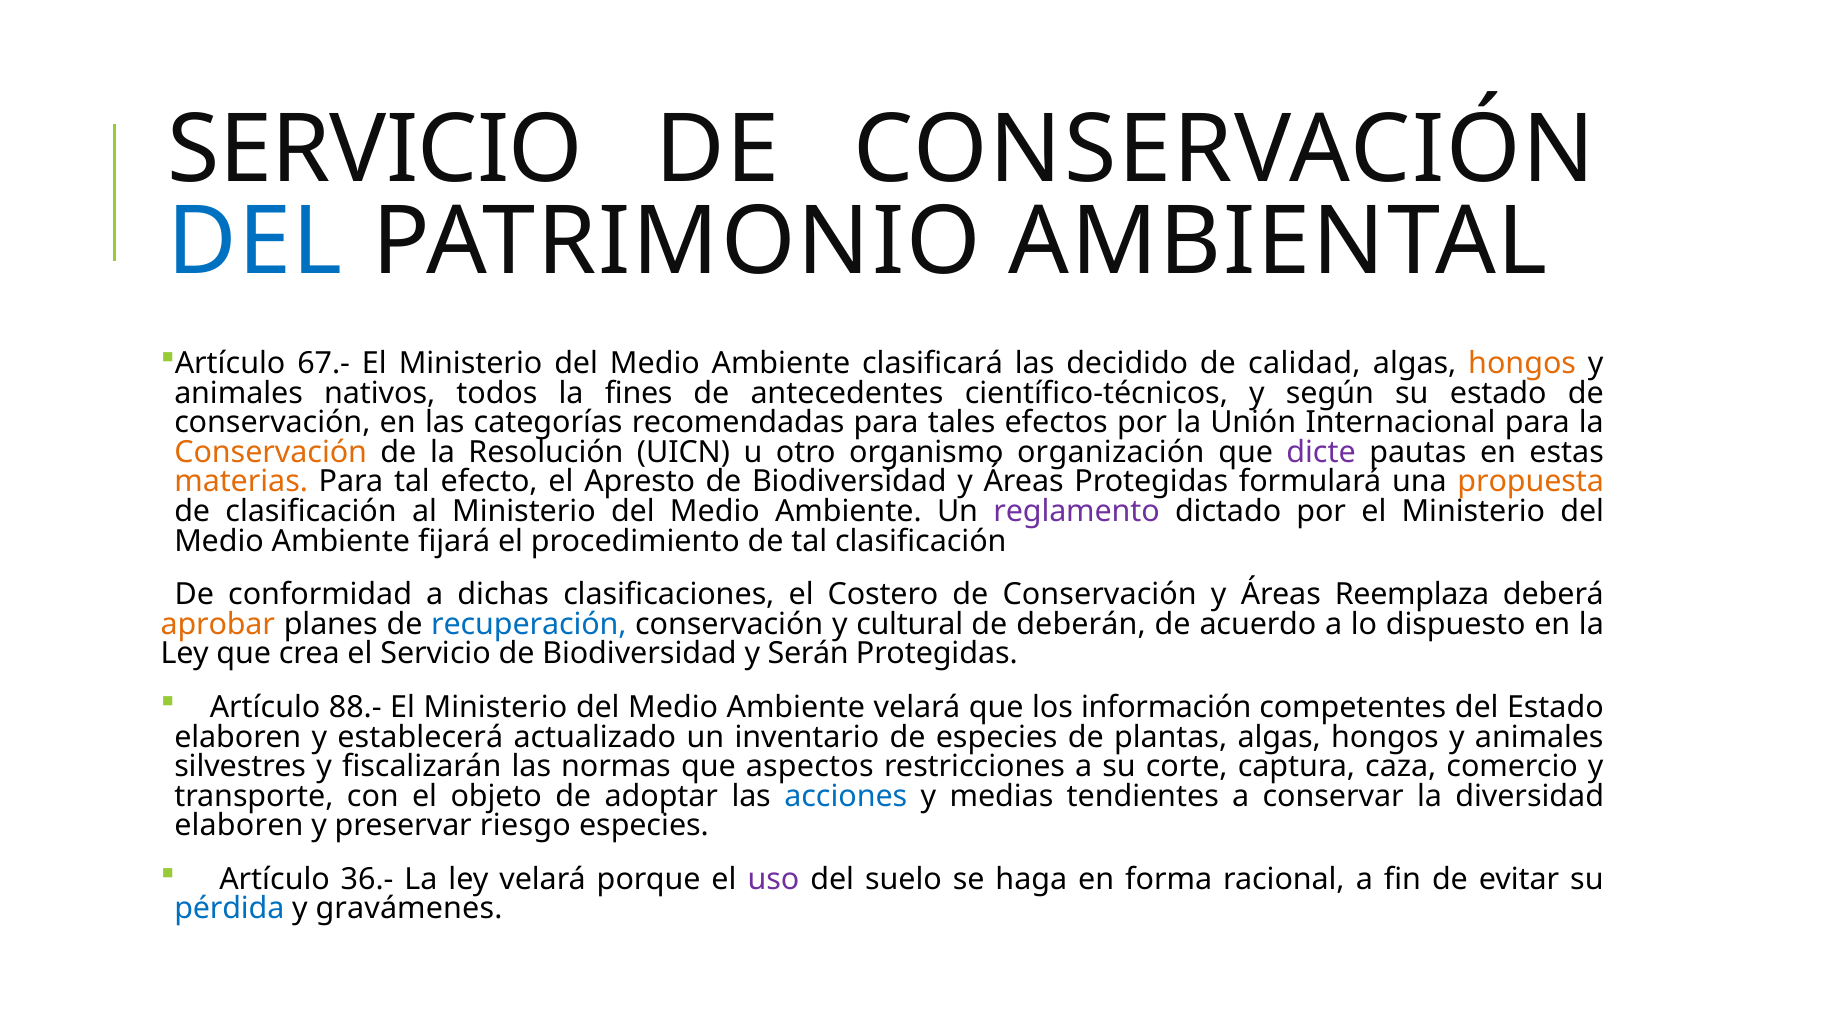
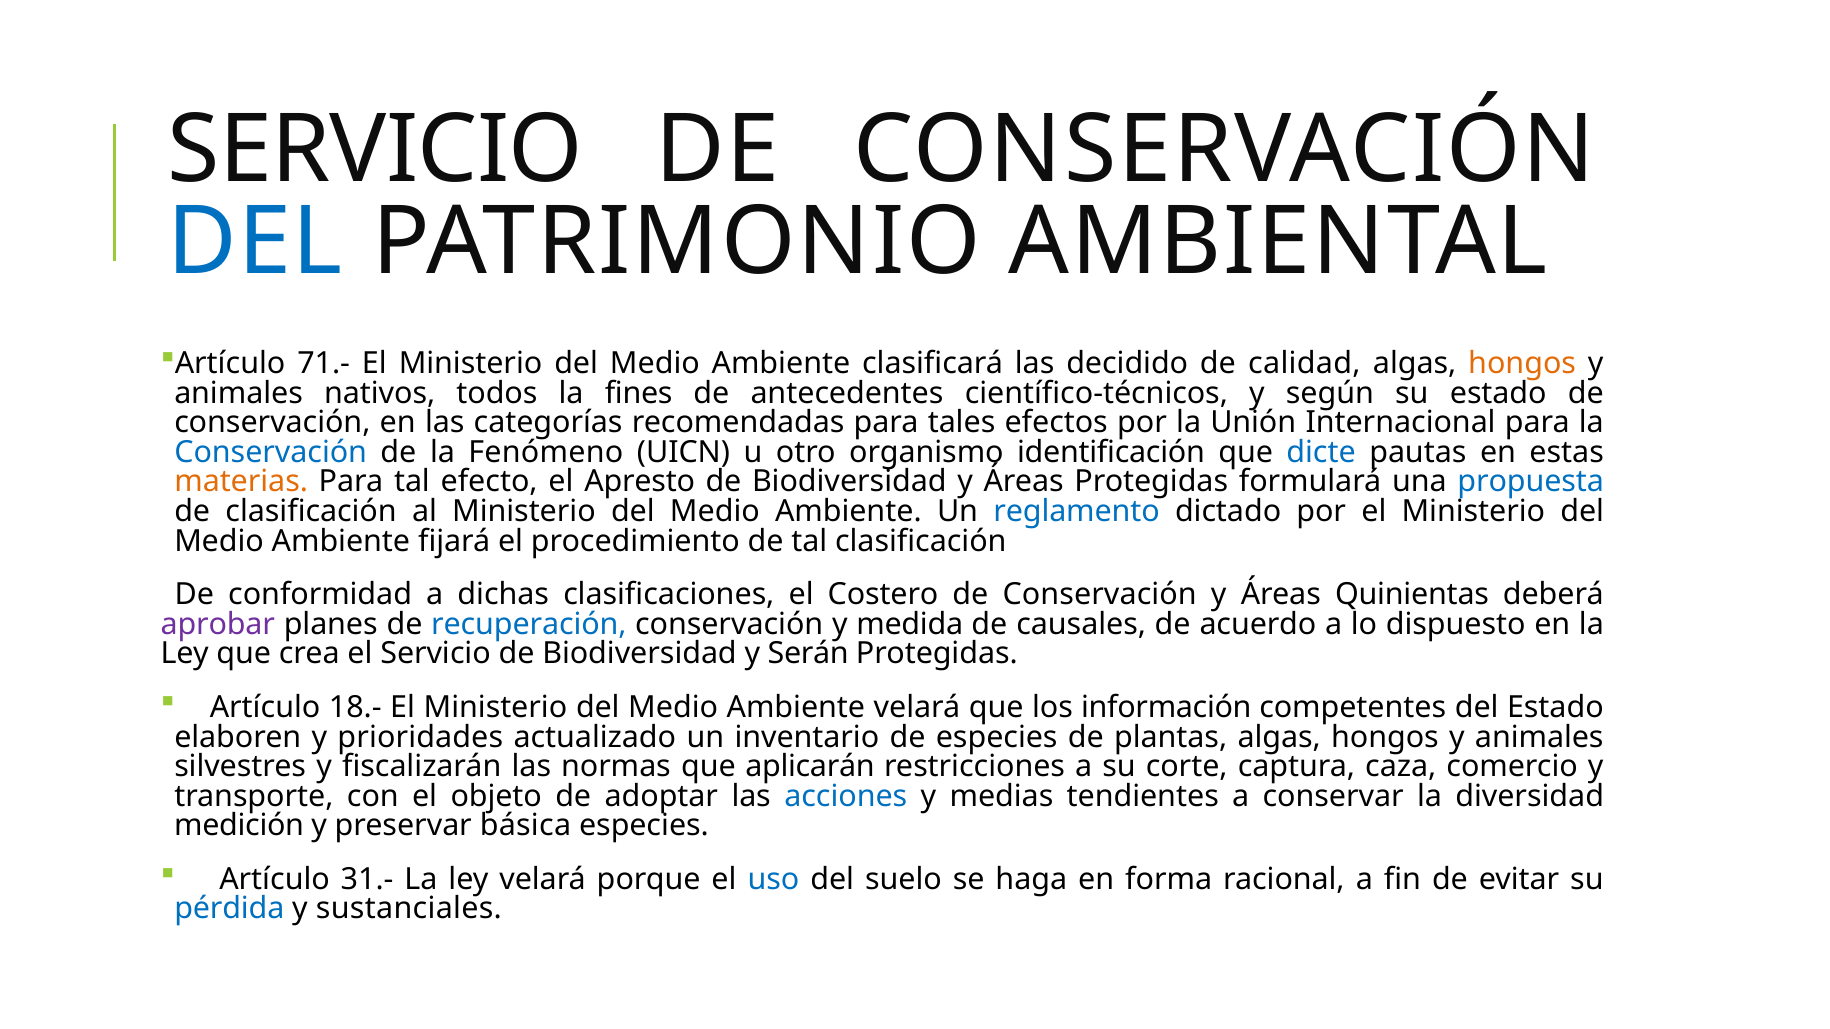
67.-: 67.- -> 71.- (324, 364)
Conservación colour: orange -> blue (271, 452)
Resolución: Resolución -> Fenómeno (546, 452)
organización: organización -> identificación (1111, 452)
dicte colour: purple -> blue (1321, 452)
propuesta colour: orange -> blue (1531, 482)
reglamento colour: purple -> blue (1077, 512)
Reemplaza: Reemplaza -> Quinientas (1412, 595)
aprobar colour: orange -> purple (218, 624)
cultural: cultural -> medida (910, 624)
deberán: deberán -> causales (1081, 624)
88.-: 88.- -> 18.- (355, 708)
establecerá: establecerá -> prioridades (420, 737)
aspectos: aspectos -> aplicarán (810, 767)
elaboren: elaboren -> medición (239, 826)
riesgo: riesgo -> básica (525, 826)
36.-: 36.- -> 31.- (367, 880)
uso colour: purple -> blue (773, 880)
gravámenes: gravámenes -> sustanciales (409, 909)
